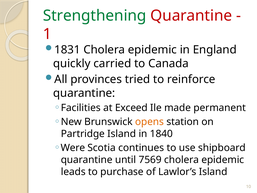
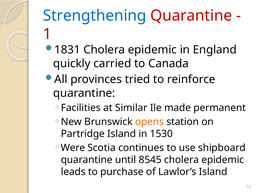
Strengthening colour: green -> blue (95, 16)
Exceed: Exceed -> Similar (131, 108)
1840: 1840 -> 1530 (161, 134)
7569: 7569 -> 8545 (150, 160)
